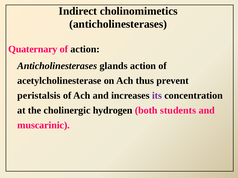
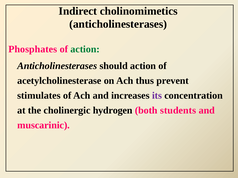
Quaternary: Quaternary -> Phosphates (33, 49)
action colour: black -> green (85, 49)
glands: glands -> should (114, 66)
peristalsis: peristalsis -> stimulates (39, 96)
